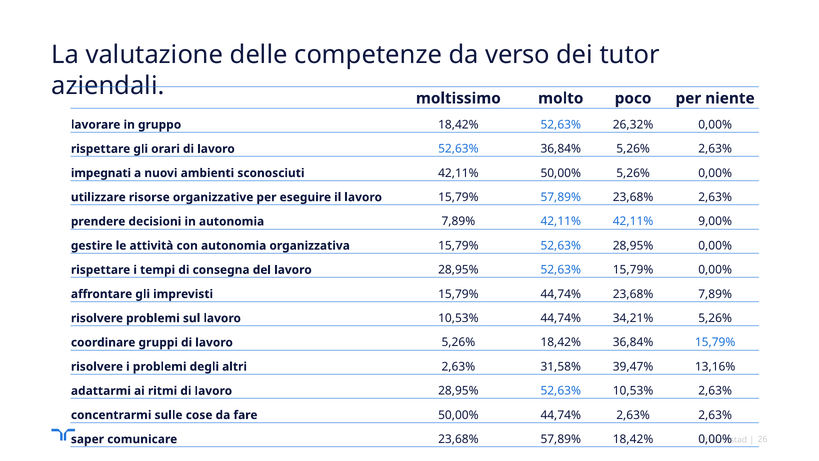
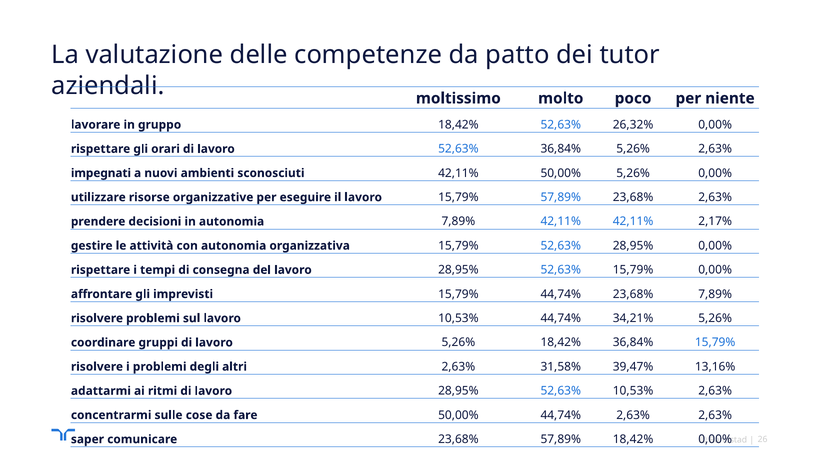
verso: verso -> patto (517, 55)
9,00%: 9,00% -> 2,17% (715, 221)
